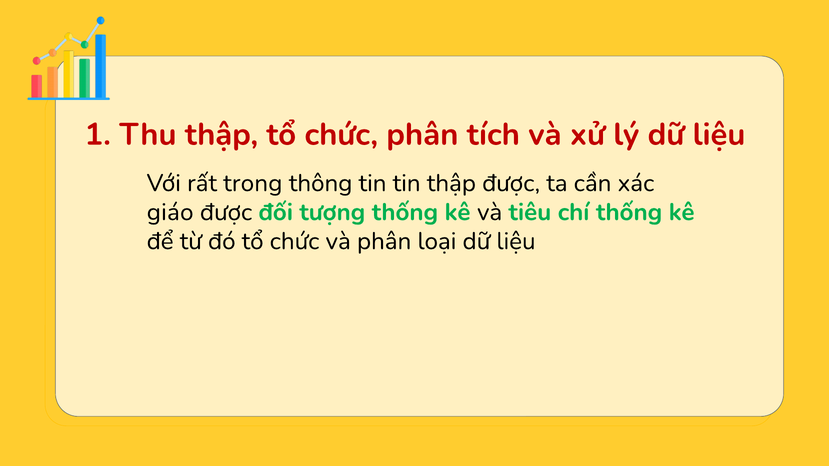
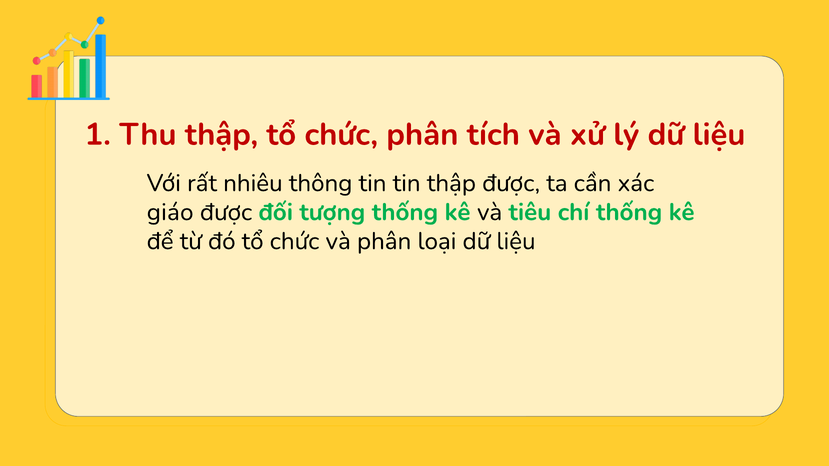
trong: trong -> nhiêu (253, 183)
